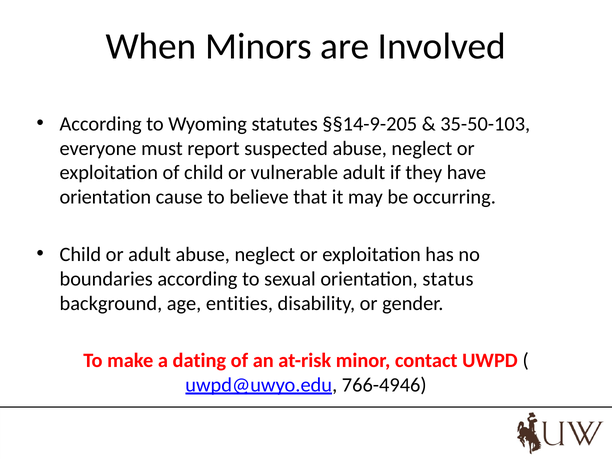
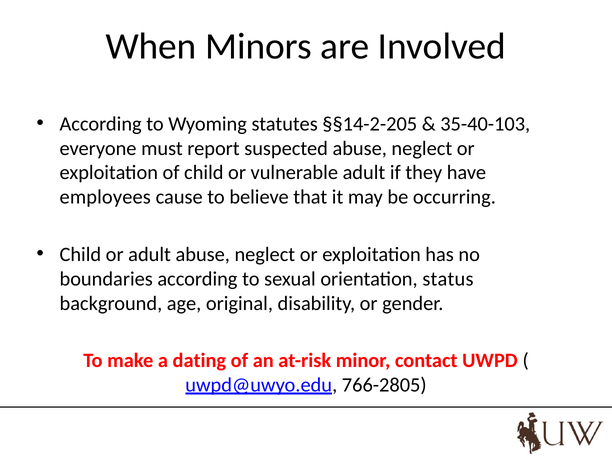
§§14-9-205: §§14-9-205 -> §§14-2-205 (370, 124)
35-50-103: 35-50-103 -> 35-40-103 (485, 124)
orientation: orientation -> employees (105, 197)
entities: entities -> original (239, 303)
766-4946: 766-4946 -> 766-2805 (384, 385)
